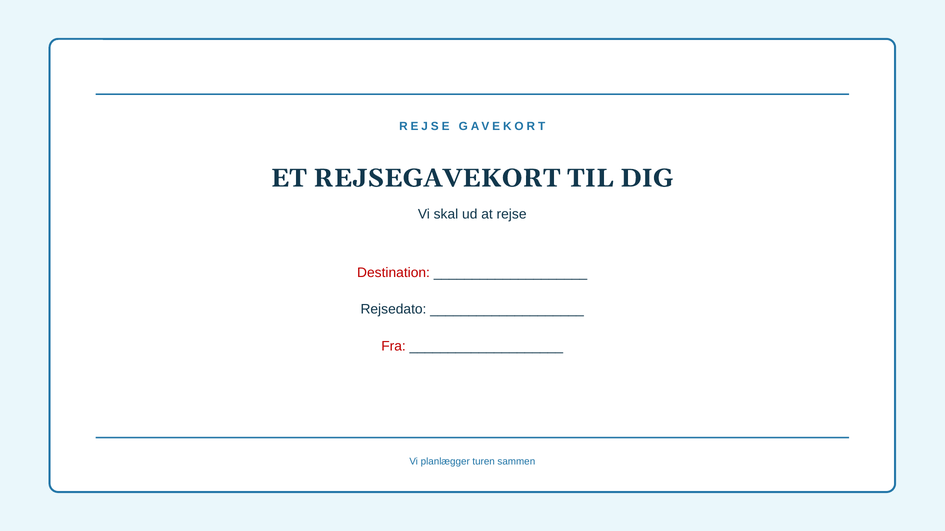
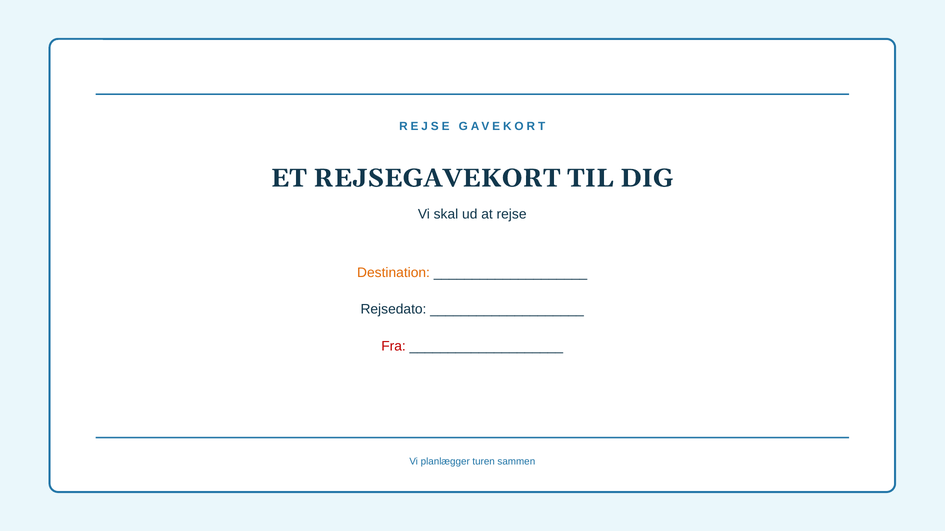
Destination colour: red -> orange (394, 273)
